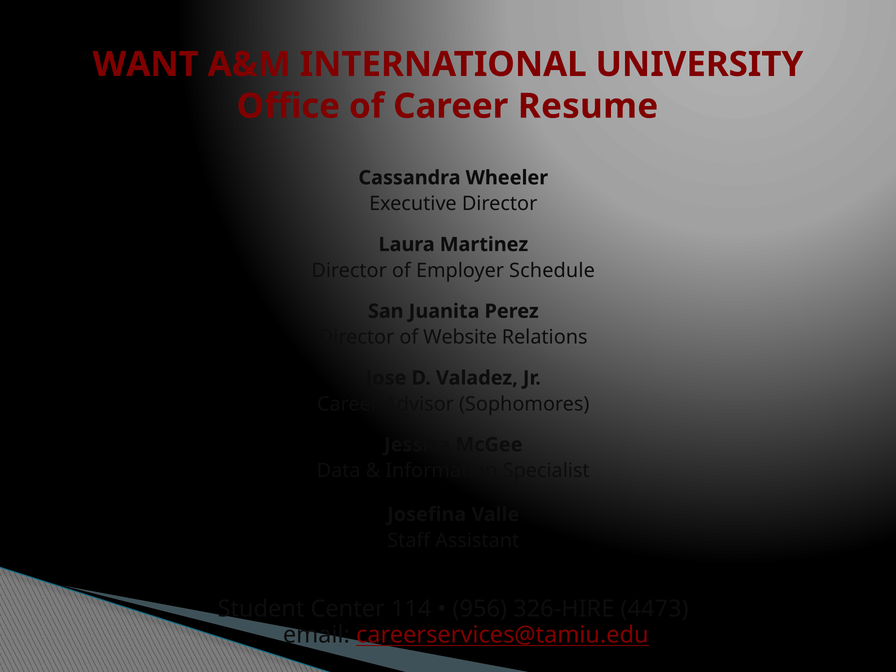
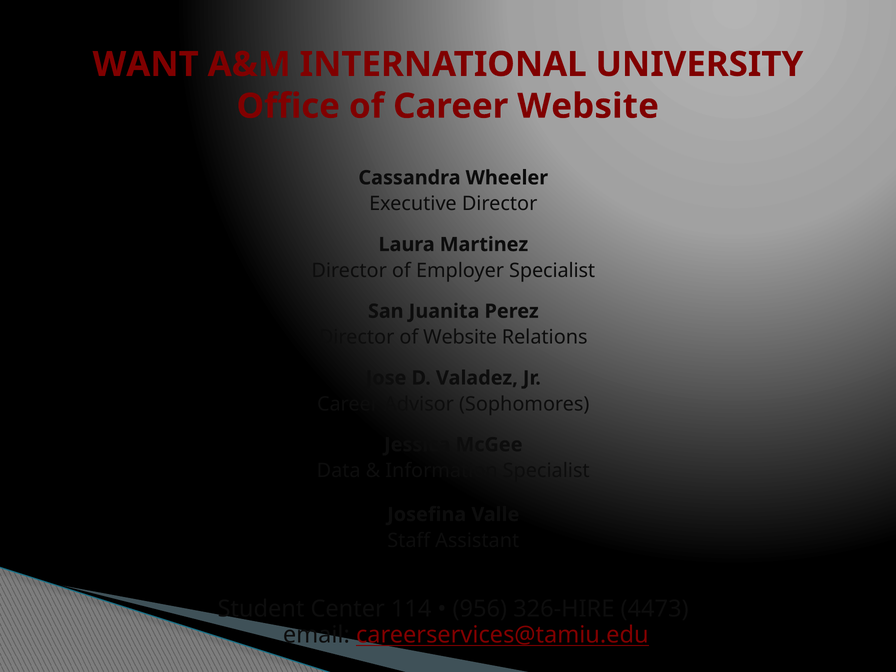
Career Resume: Resume -> Website (588, 106)
Employer Schedule: Schedule -> Specialist (552, 270)
